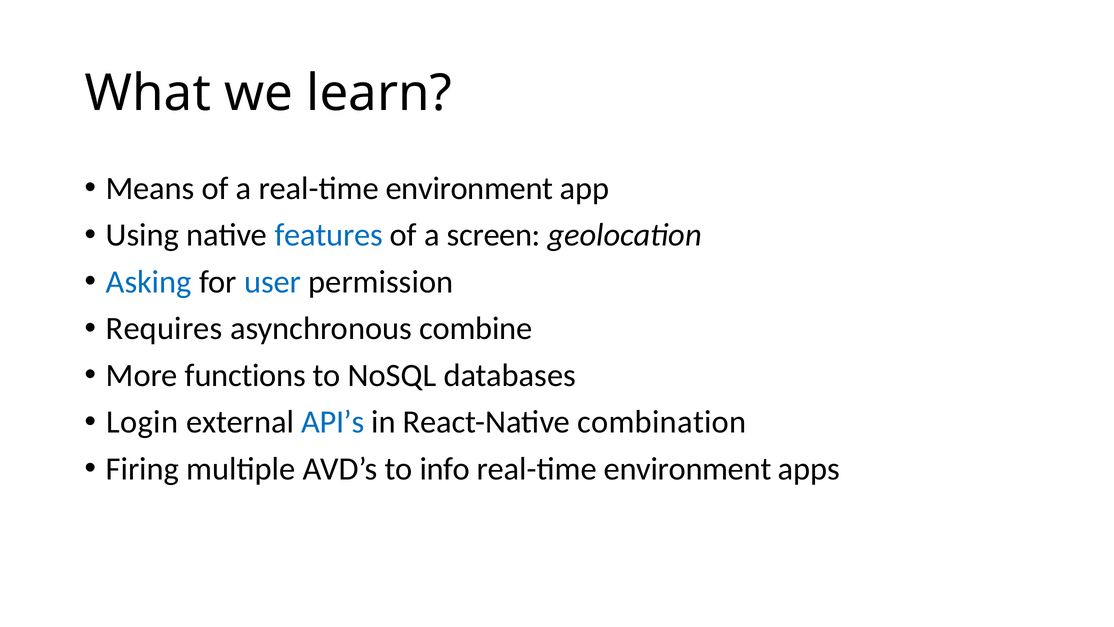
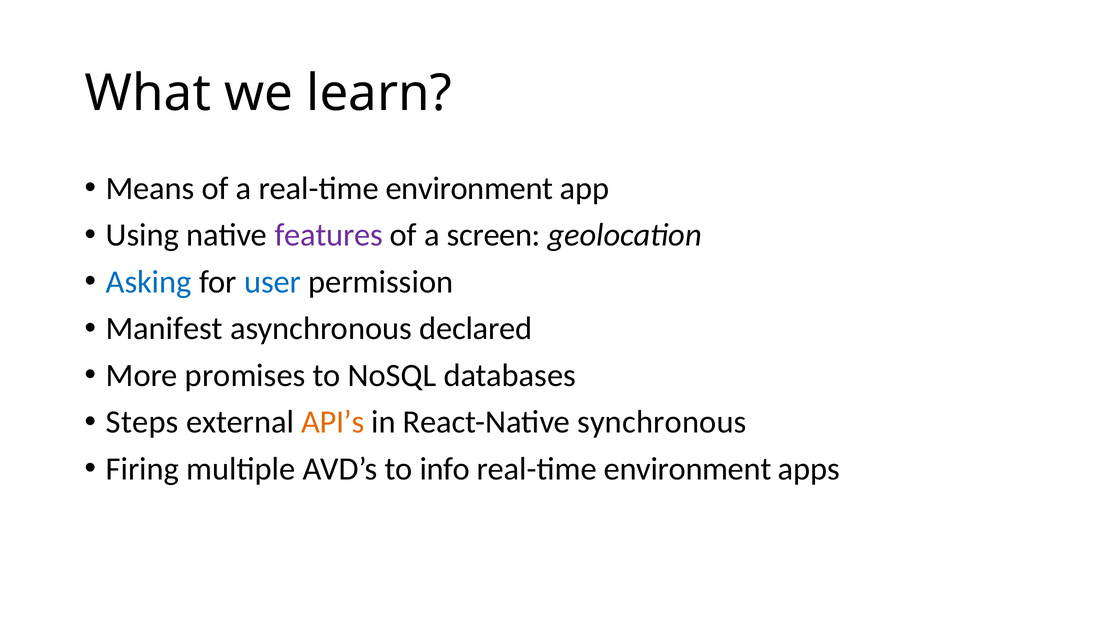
features colour: blue -> purple (329, 235)
Requires: Requires -> Manifest (164, 328)
combine: combine -> declared (476, 328)
functions: functions -> promises (245, 375)
Login: Login -> Steps (142, 422)
API’s colour: blue -> orange (333, 422)
combination: combination -> synchronous (662, 422)
